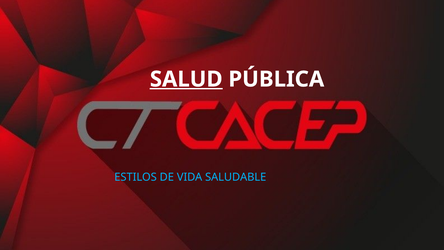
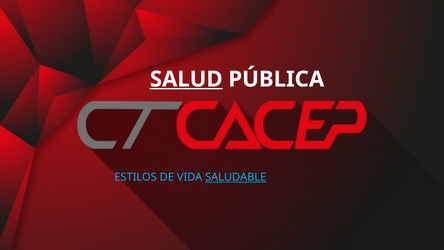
SALUDABLE underline: none -> present (236, 177)
